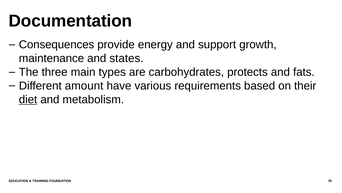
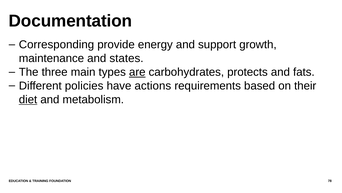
Consequences: Consequences -> Corresponding (56, 45)
are underline: none -> present (137, 72)
amount: amount -> policies (84, 86)
various: various -> actions (153, 86)
